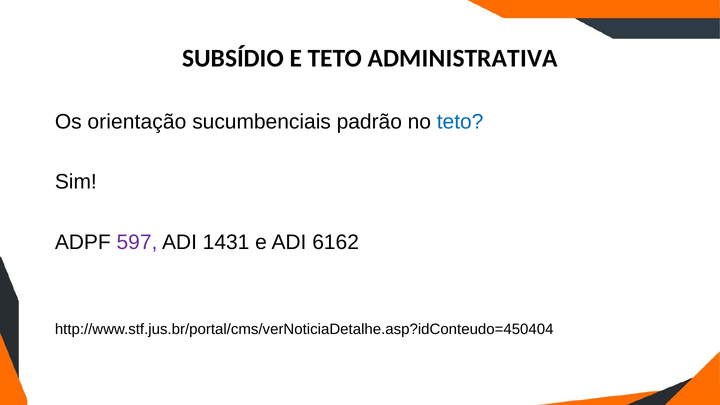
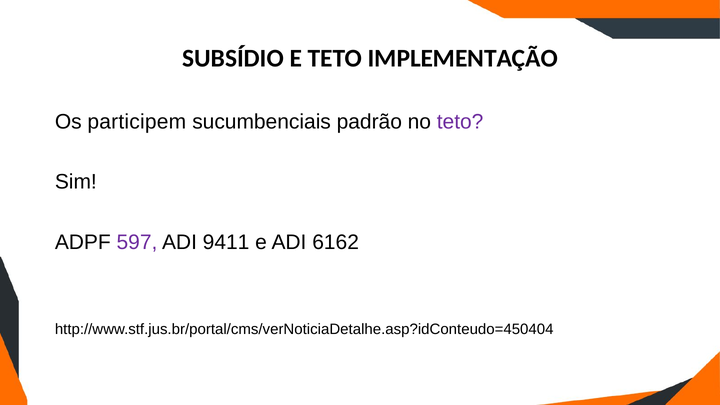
ADMINISTRATIVA: ADMINISTRATIVA -> IMPLEMENTAÇÃO (463, 58)
orientação: orientação -> participem (137, 122)
teto colour: blue -> purple (460, 122)
1431: 1431 -> 9411 (226, 242)
